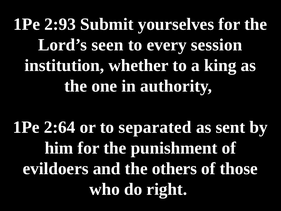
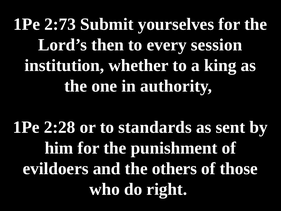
2:93: 2:93 -> 2:73 (60, 24)
seen: seen -> then (108, 45)
2:64: 2:64 -> 2:28 (60, 127)
separated: separated -> standards (155, 127)
